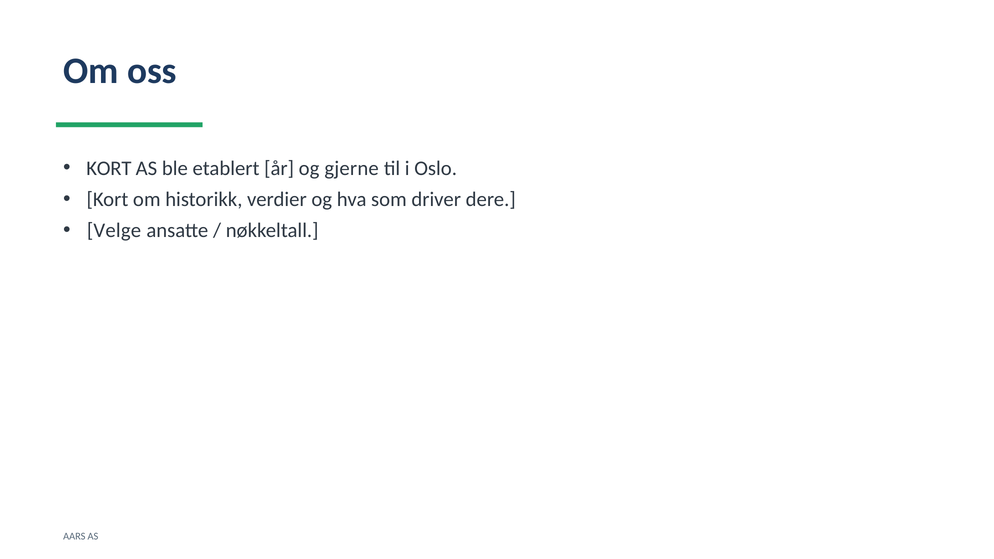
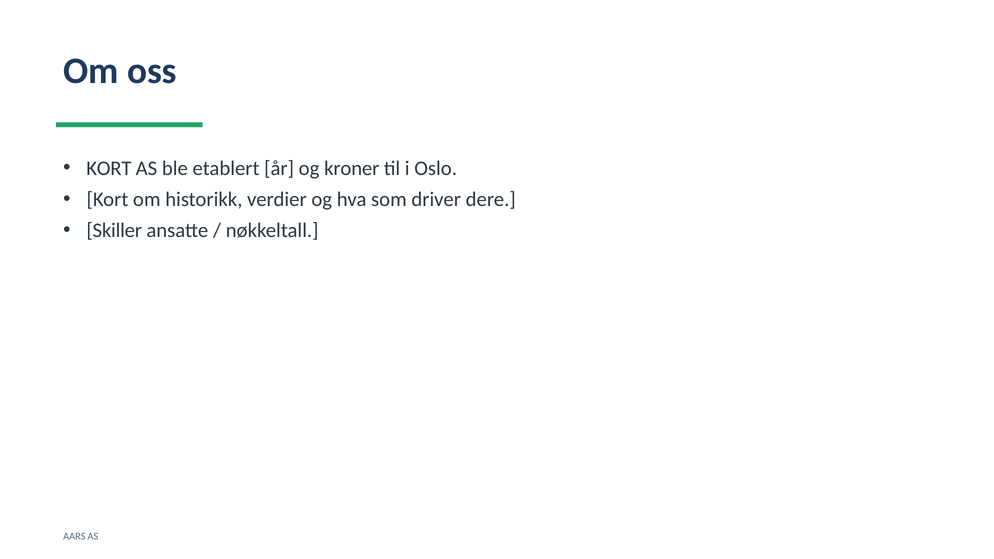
gjerne: gjerne -> kroner (352, 168)
Velge: Velge -> Skiller (114, 231)
